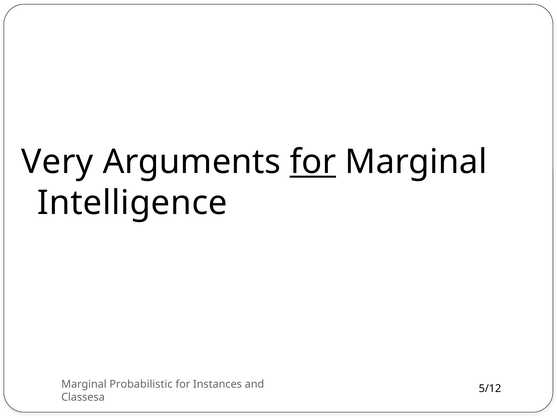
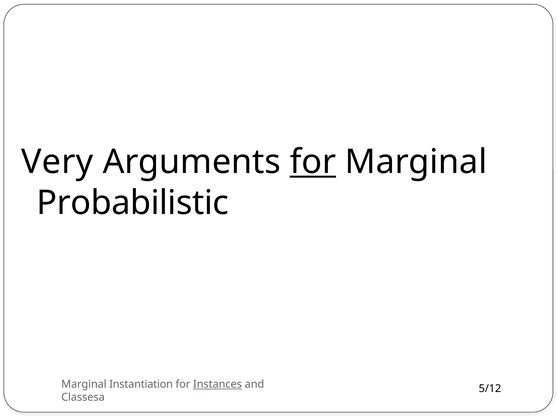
Intelligence: Intelligence -> Probabilistic (133, 203)
Probabilistic: Probabilistic -> Instantiation (141, 384)
Instances underline: none -> present (217, 384)
